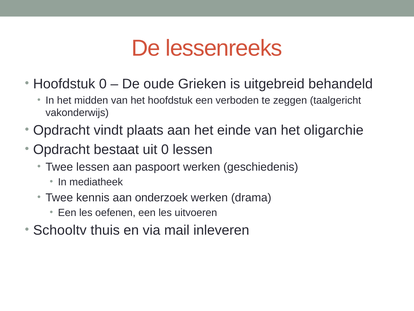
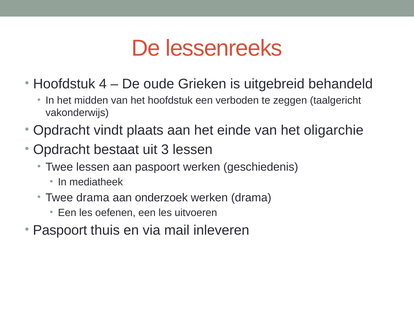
Hoofdstuk 0: 0 -> 4 (103, 84)
uit 0: 0 -> 3 (165, 149)
Twee kennis: kennis -> drama (93, 197)
Schooltv: Schooltv -> Paspoort (60, 230)
